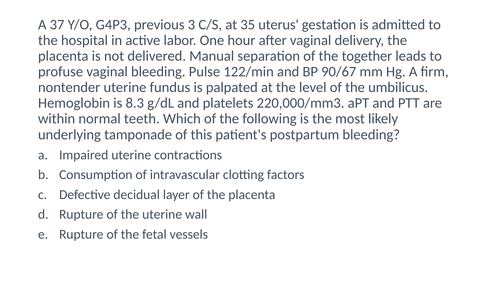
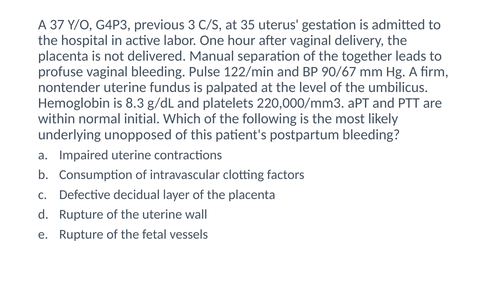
teeth: teeth -> initial (142, 119)
tamponade: tamponade -> unopposed (138, 134)
